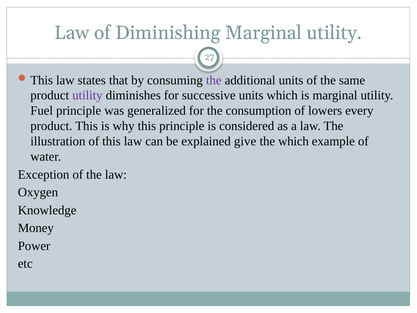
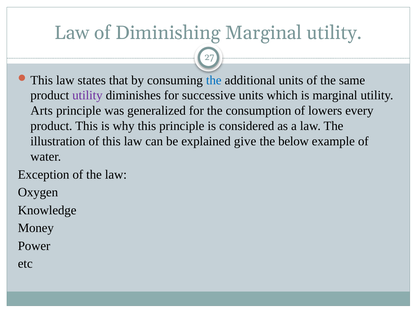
the colour: purple -> blue (214, 80)
Fuel: Fuel -> Arts (42, 111)
the which: which -> below (294, 141)
